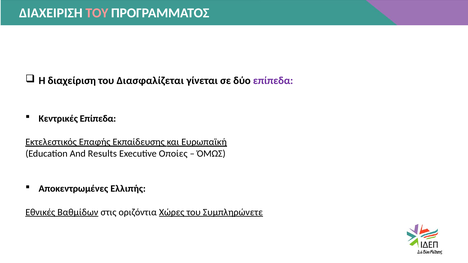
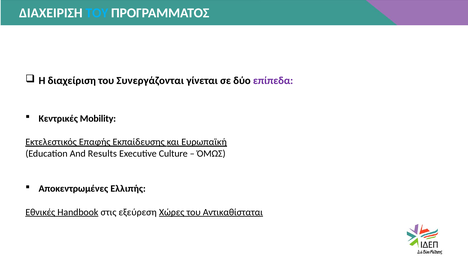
ΤΟΥ colour: pink -> light blue (97, 13)
Διασφαλίζεται: Διασφαλίζεται -> Συνεργάζονται (150, 81)
Κεντρικές Επίπεδα: Επίπεδα -> Mobility (98, 119)
Οποίες: Οποίες -> Culture (173, 154)
Βαθμίδων: Βαθμίδων -> Handbook (78, 212)
οριζόντια: οριζόντια -> εξεύρεση (138, 212)
Συμπληρώνετε: Συμπληρώνετε -> Αντικαθίσταται (233, 212)
